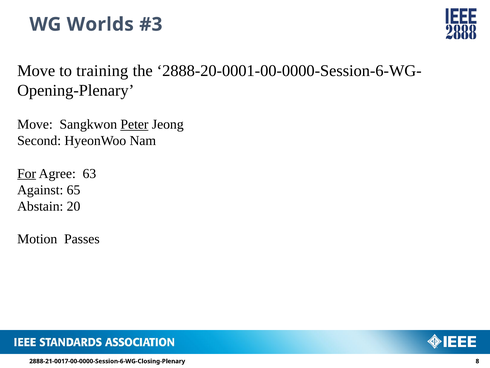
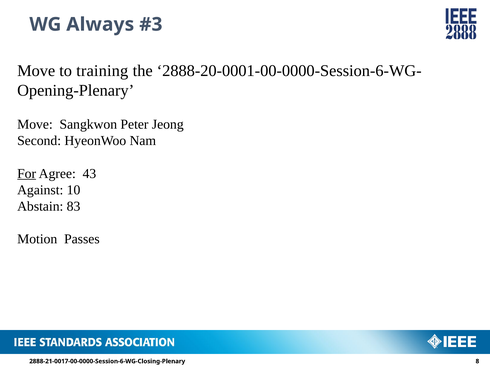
Worlds: Worlds -> Always (100, 24)
Peter underline: present -> none (134, 124)
63: 63 -> 43 (89, 173)
65: 65 -> 10 (74, 190)
20: 20 -> 83 (74, 206)
